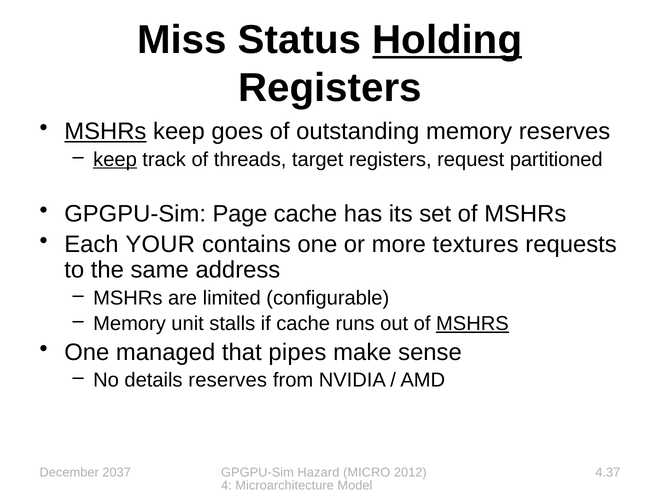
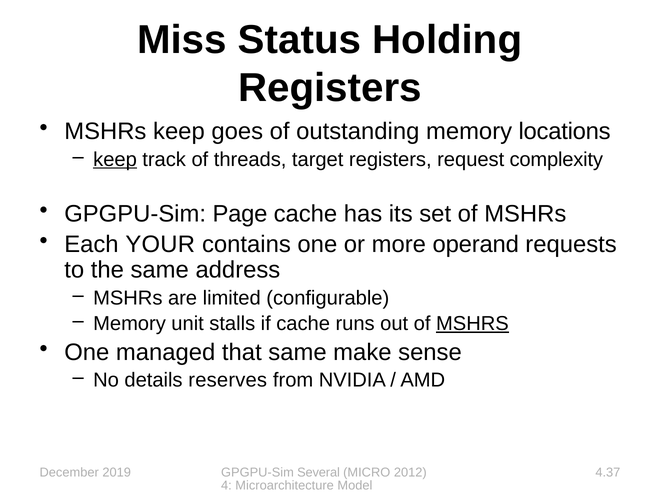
Holding underline: present -> none (447, 40)
MSHRs underline: present -> none (105, 132)
memory reserves: reserves -> locations (565, 132)
partitioned: partitioned -> complexity (556, 159)
textures: textures -> operand (476, 244)
that pipes: pipes -> same (297, 352)
2037: 2037 -> 2019 (117, 473)
Hazard: Hazard -> Several (319, 473)
